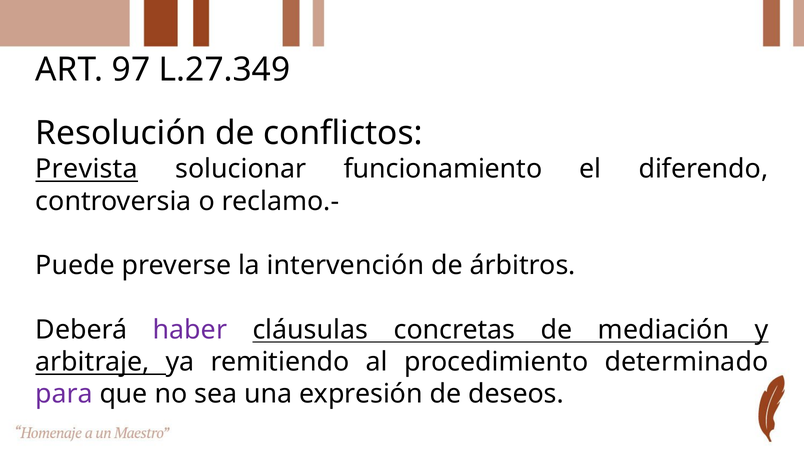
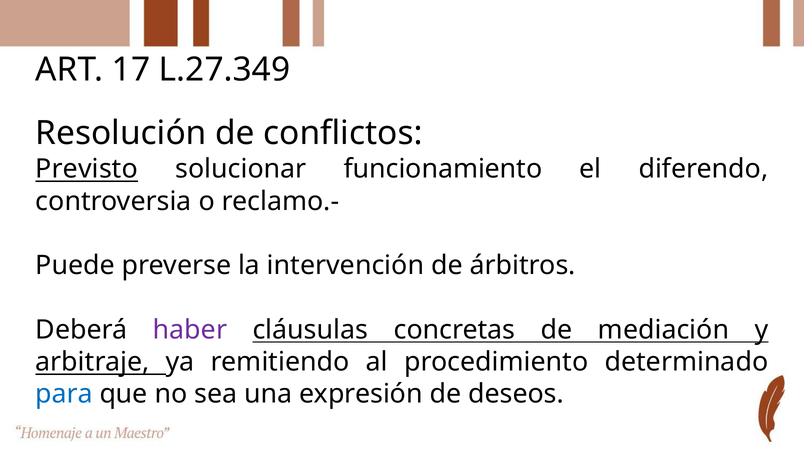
97: 97 -> 17 (131, 70)
Prevista: Prevista -> Previsto (87, 169)
para colour: purple -> blue (64, 394)
